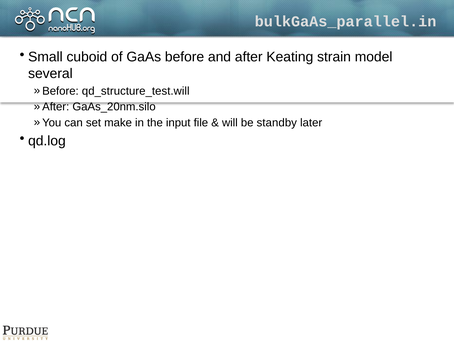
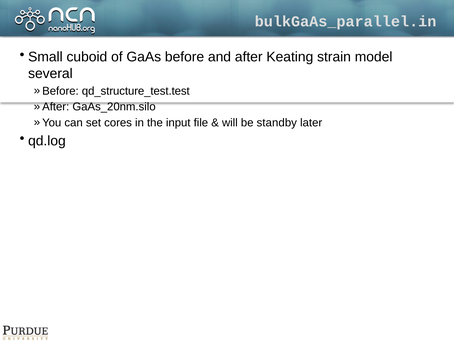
qd_structure_test.will: qd_structure_test.will -> qd_structure_test.test (136, 91)
make: make -> cores (118, 123)
